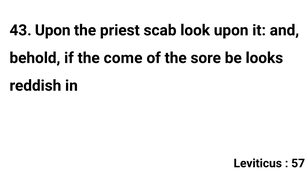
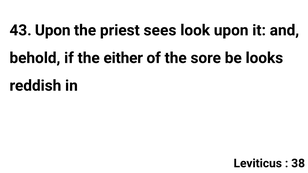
scab: scab -> sees (160, 30)
come: come -> either (123, 58)
57: 57 -> 38 (298, 164)
